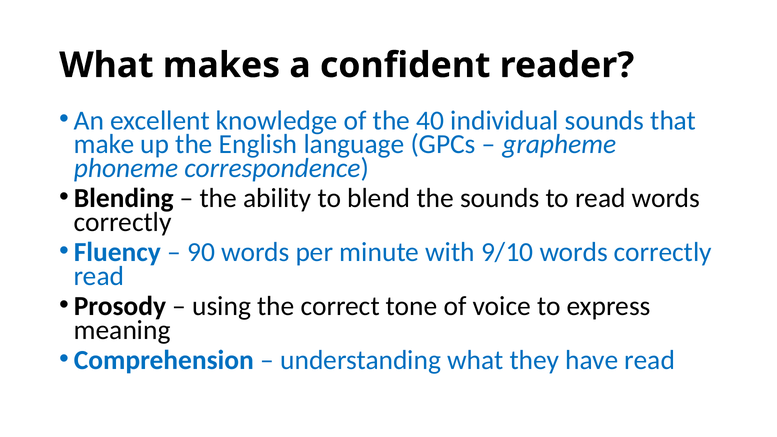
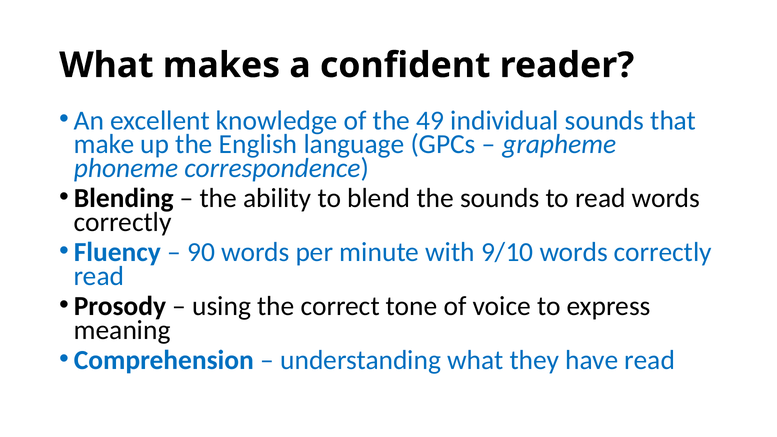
40: 40 -> 49 (430, 121)
